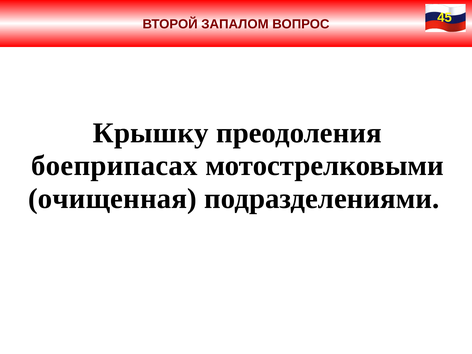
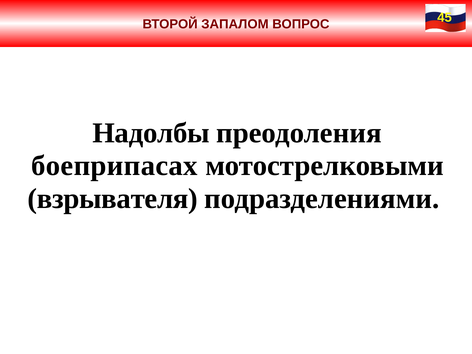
Крышку: Крышку -> Надолбы (151, 133)
очищенная: очищенная -> взрывателя (113, 199)
